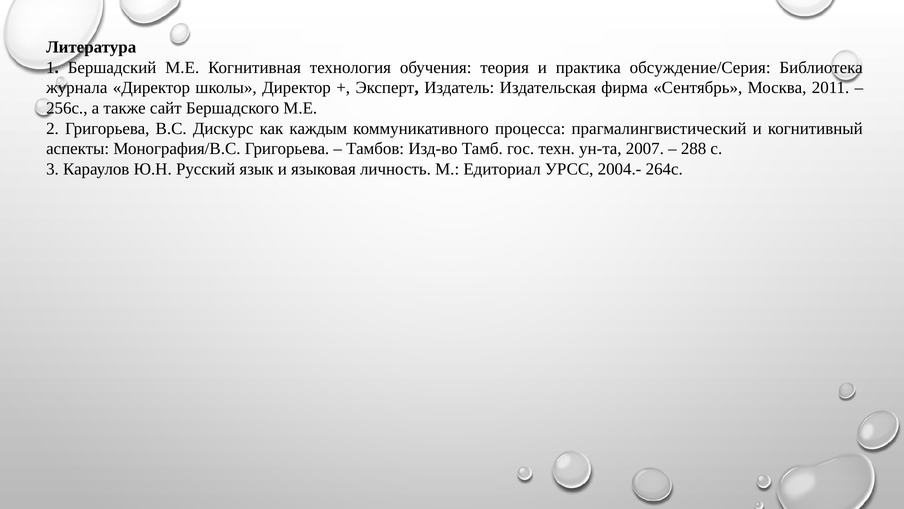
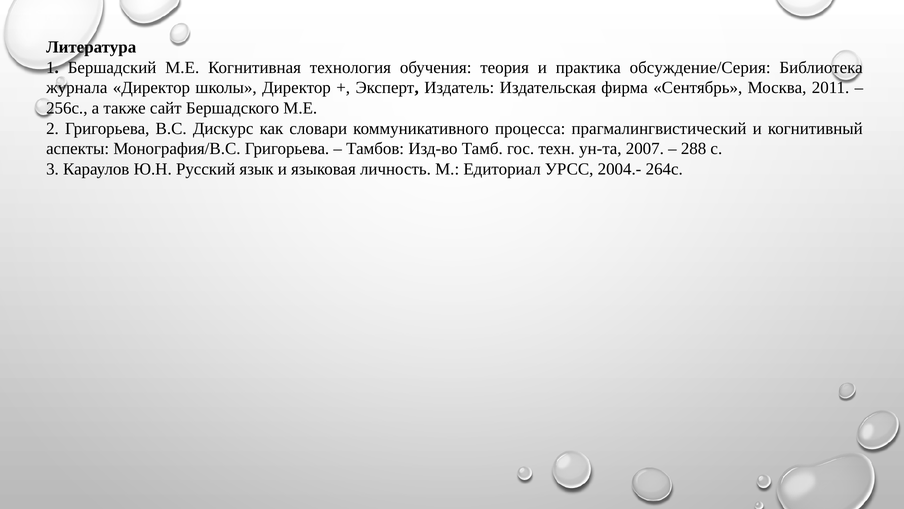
каждым: каждым -> словари (318, 128)
